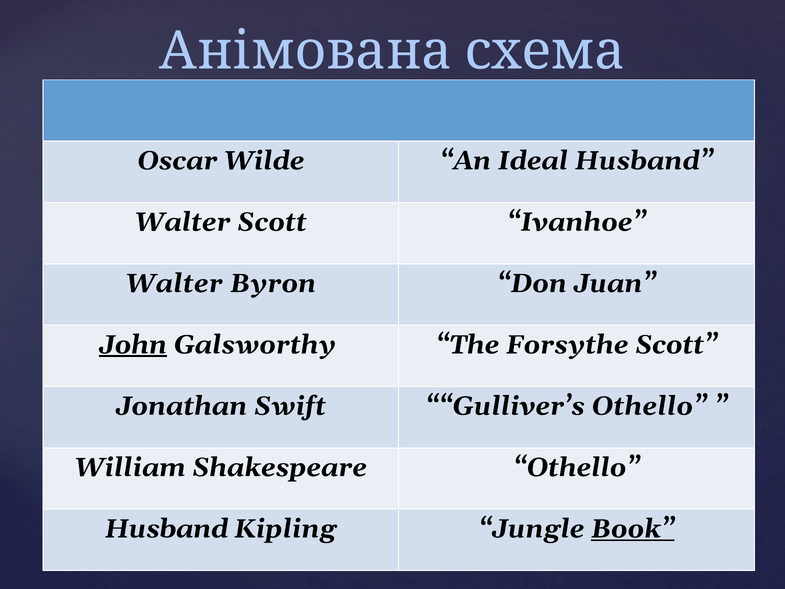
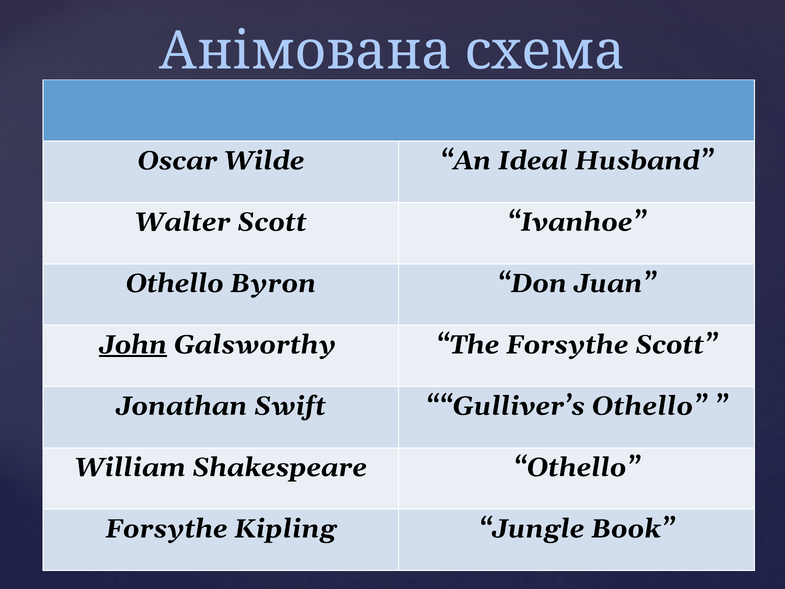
Walter: Walter -> Othello (175, 283)
Husband: Husband -> Forsythe (166, 529)
Book underline: present -> none (633, 529)
